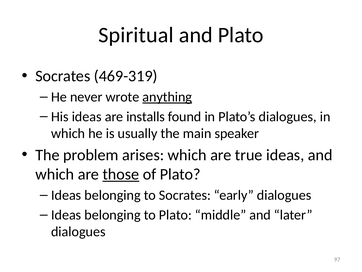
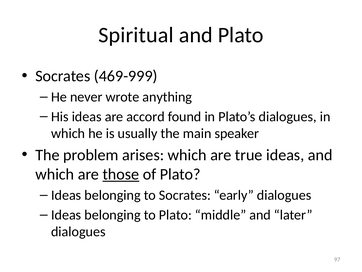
469-319: 469-319 -> 469-999 (126, 76)
anything underline: present -> none (167, 97)
installs: installs -> accord (146, 116)
